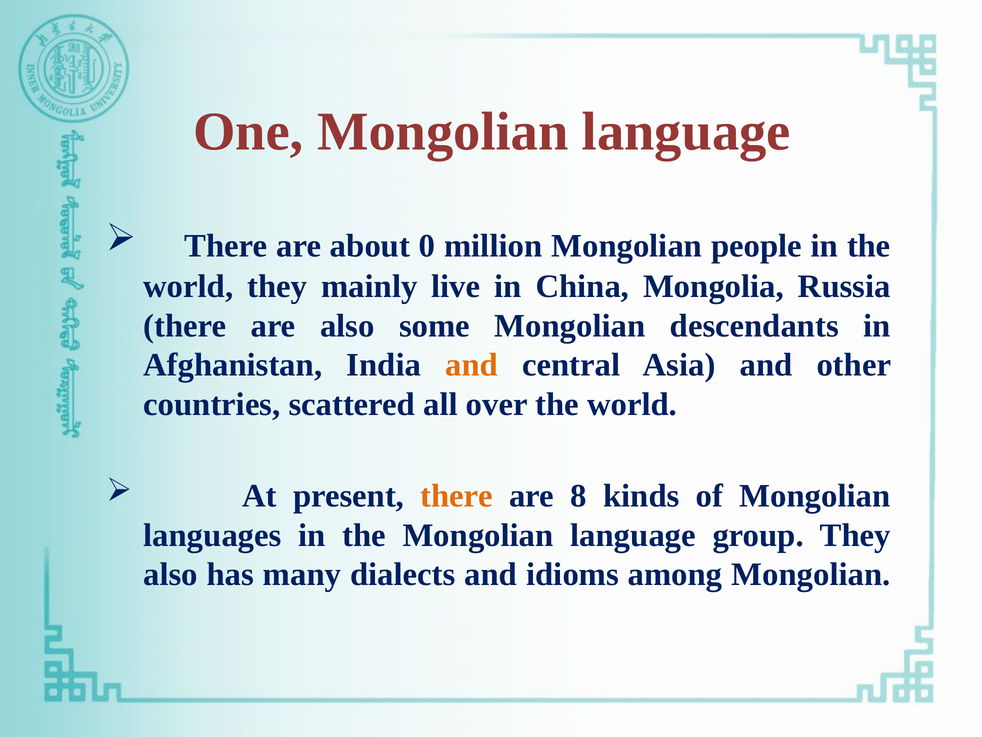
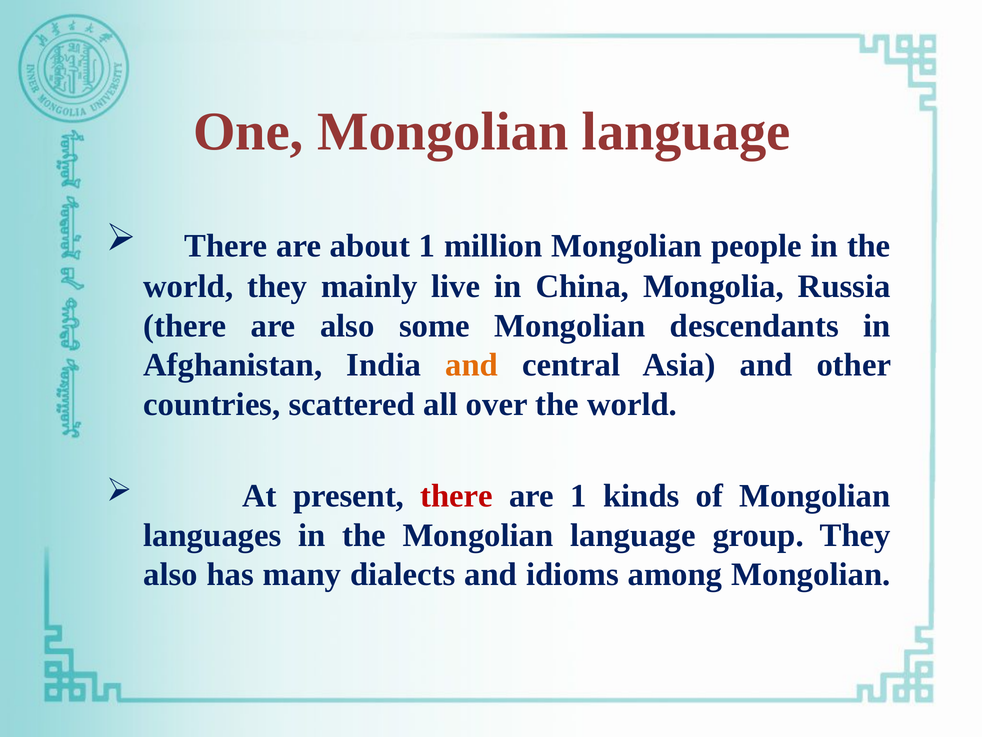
about 0: 0 -> 1 (427, 246)
there colour: orange -> red (457, 496)
are 8: 8 -> 1 (578, 496)
